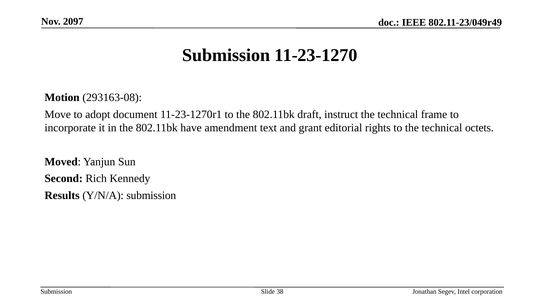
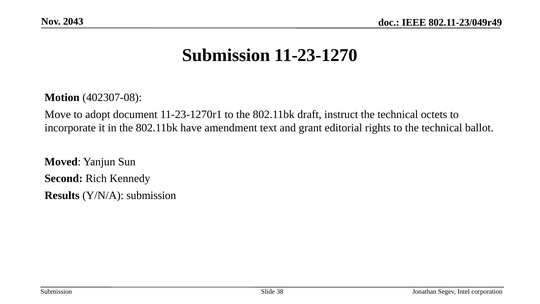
2097: 2097 -> 2043 (73, 21)
293163-08: 293163-08 -> 402307-08 (112, 97)
frame: frame -> octets (434, 114)
octets: octets -> ballot (479, 128)
